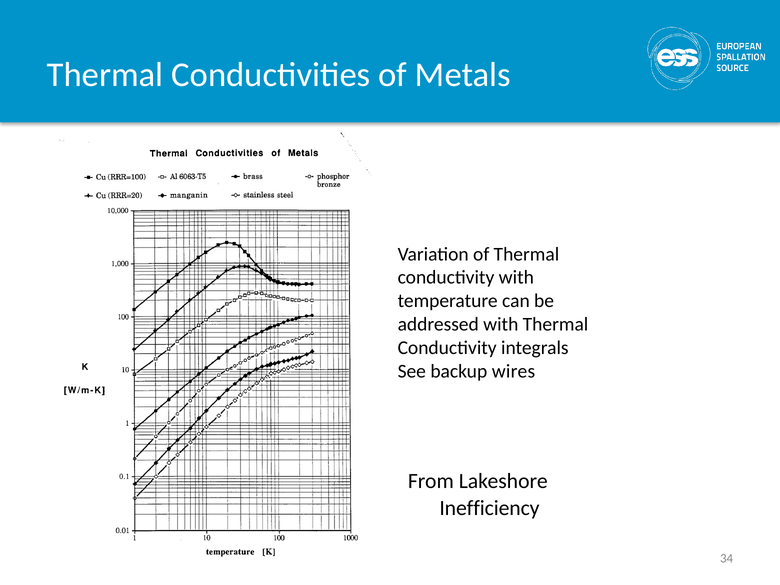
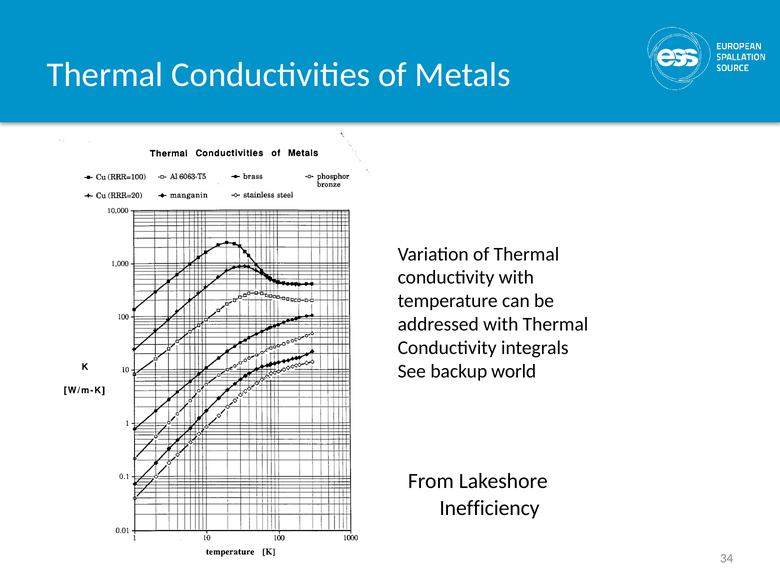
wires: wires -> world (514, 371)
